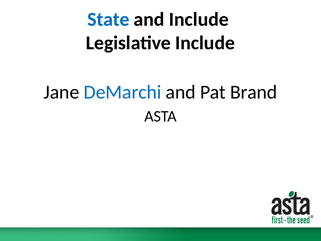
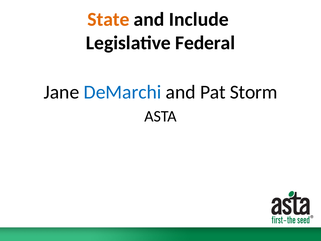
State colour: blue -> orange (108, 19)
Legislative Include: Include -> Federal (205, 43)
Brand: Brand -> Storm (254, 92)
